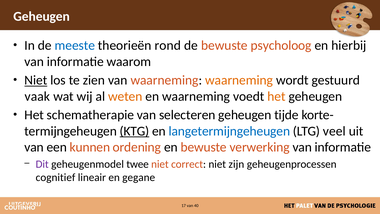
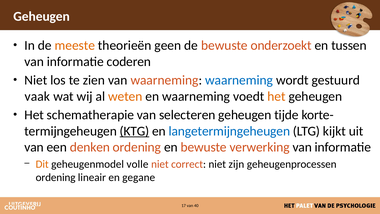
meeste colour: blue -> orange (75, 45)
rond: rond -> geen (168, 45)
psycholoog: psycholoog -> onderzoekt (281, 45)
hierbij: hierbij -> tussen (349, 45)
waarom: waarom -> coderen (129, 62)
Niet underline: present -> none (36, 80)
waarneming colour: orange -> blue (239, 80)
veel: veel -> kijkt (334, 131)
kunnen: kunnen -> denken (90, 147)
Dit colour: purple -> orange (42, 164)
twee: twee -> volle (137, 164)
cognitief: cognitief -> ordening (56, 177)
